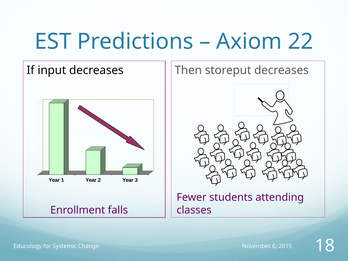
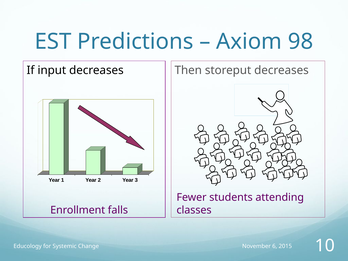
22: 22 -> 98 (301, 41)
18: 18 -> 10 (325, 246)
